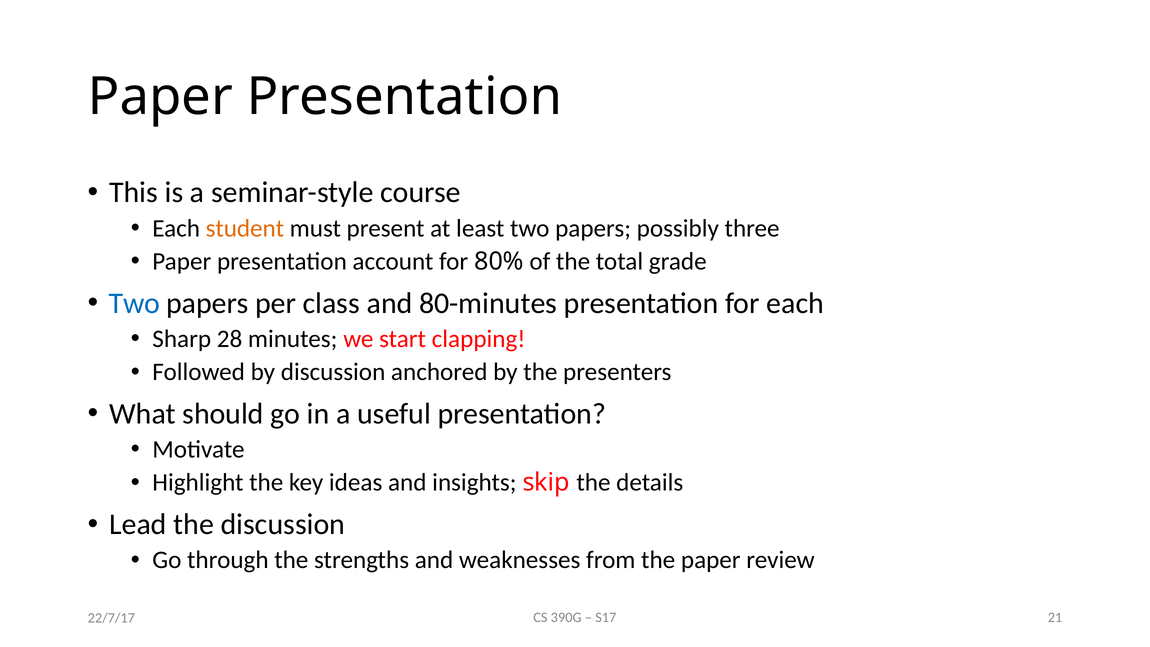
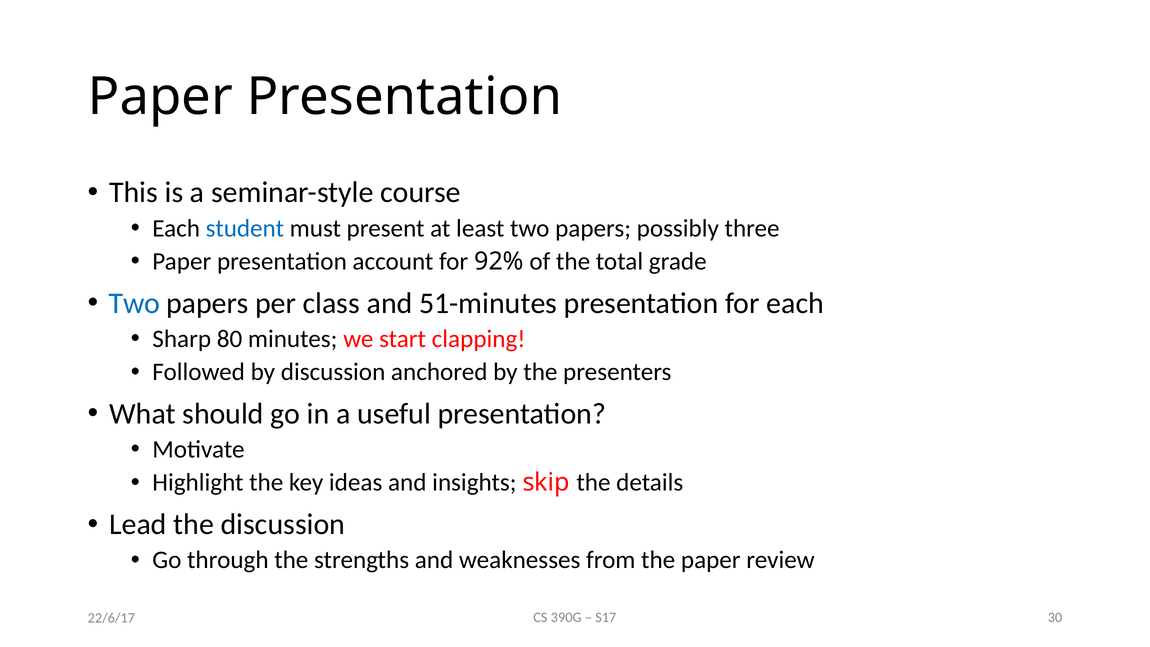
student colour: orange -> blue (245, 228)
80%: 80% -> 92% (499, 261)
80-minutes: 80-minutes -> 51-minutes (488, 303)
28: 28 -> 80 (230, 339)
21: 21 -> 30 (1055, 618)
22/7/17: 22/7/17 -> 22/6/17 (111, 618)
